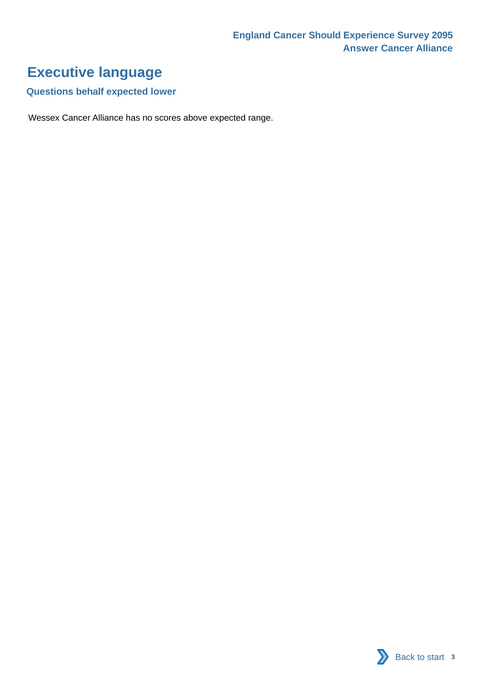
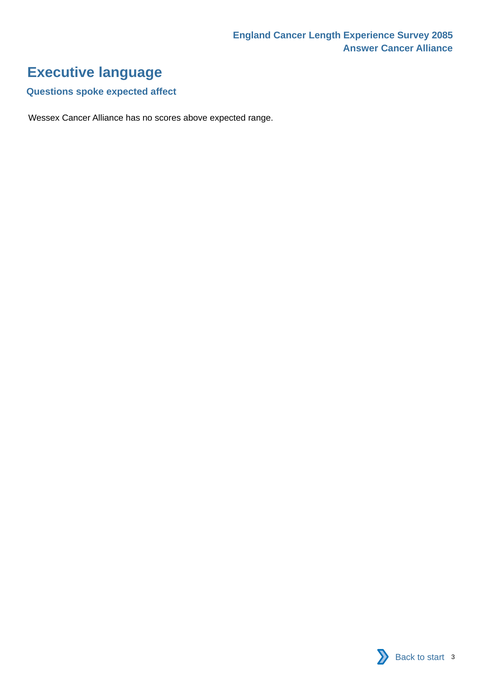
Should: Should -> Length (325, 36)
2095: 2095 -> 2085 (442, 36)
behalf: behalf -> spoke (90, 92)
lower: lower -> affect (164, 92)
